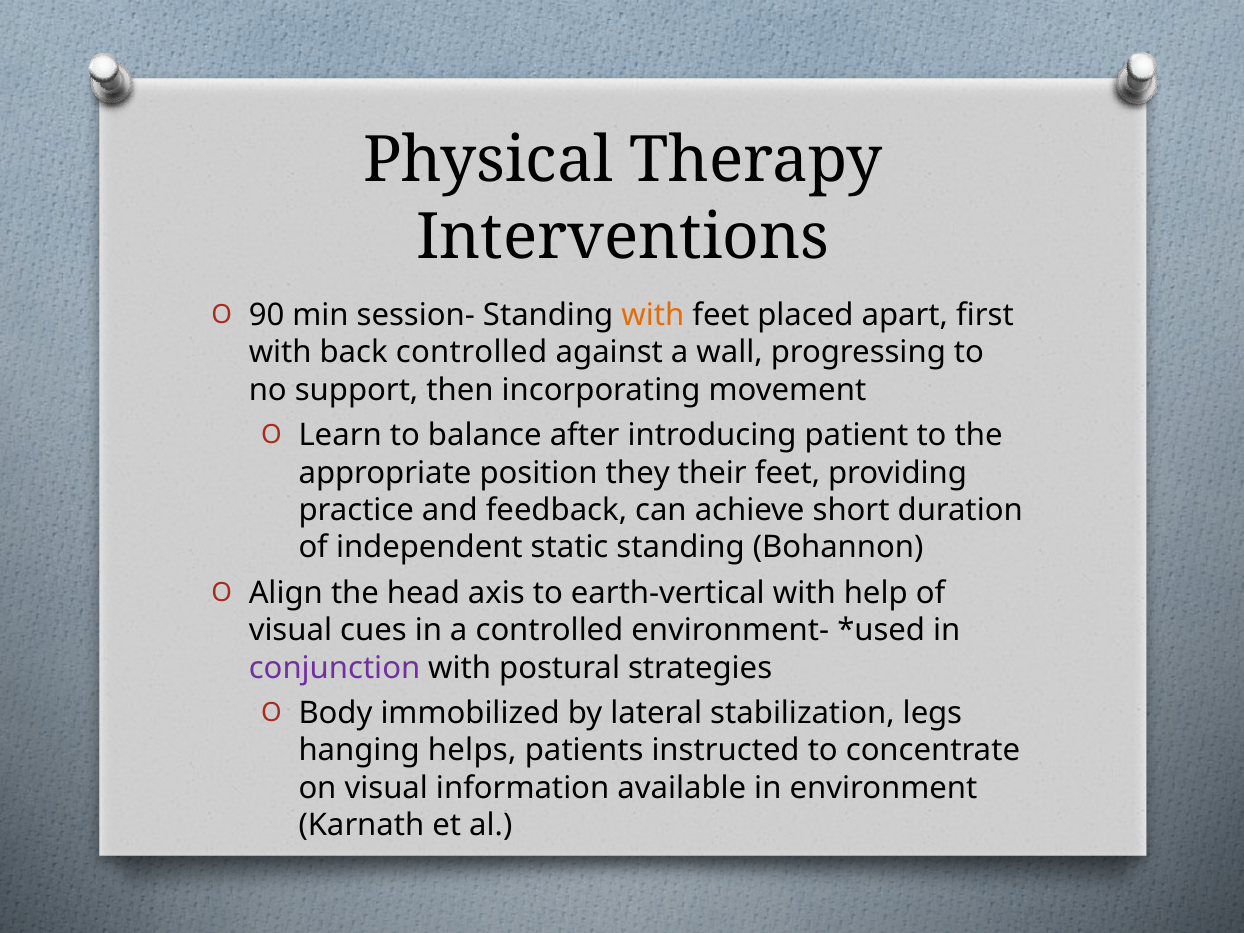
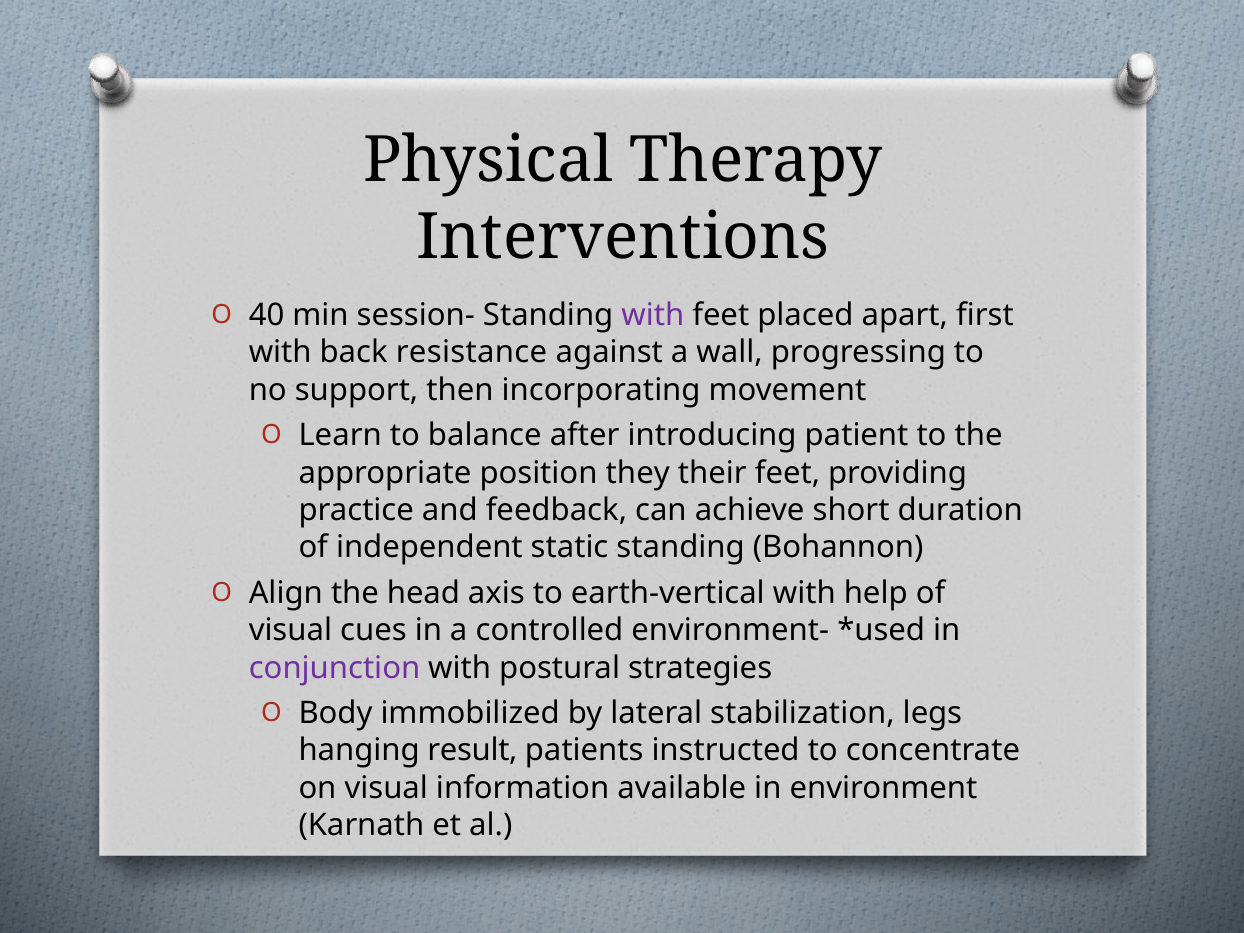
90: 90 -> 40 (267, 315)
with colour: orange -> purple (653, 315)
back controlled: controlled -> resistance (472, 353)
helps: helps -> result (472, 751)
